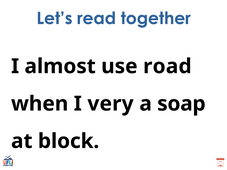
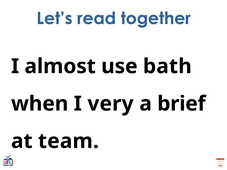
road: road -> bath (167, 66)
soap: soap -> brief (181, 104)
block: block -> team (68, 141)
